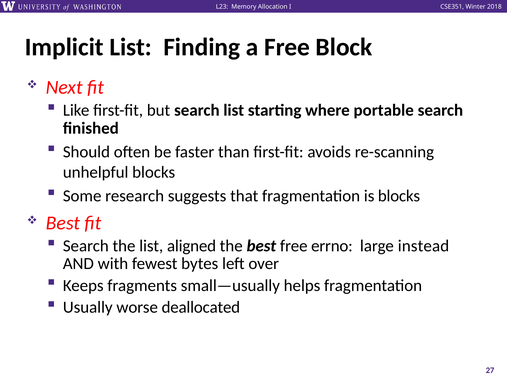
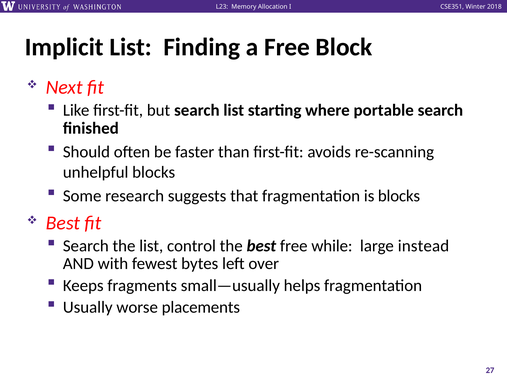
aligned: aligned -> control (191, 246)
errno: errno -> while (332, 246)
deallocated: deallocated -> placements (201, 308)
